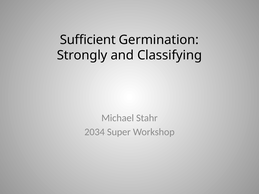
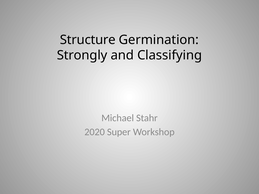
Sufficient: Sufficient -> Structure (88, 40)
2034: 2034 -> 2020 (95, 132)
